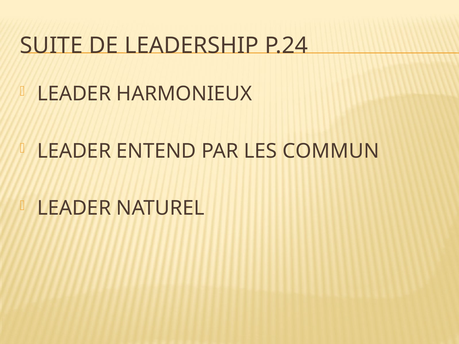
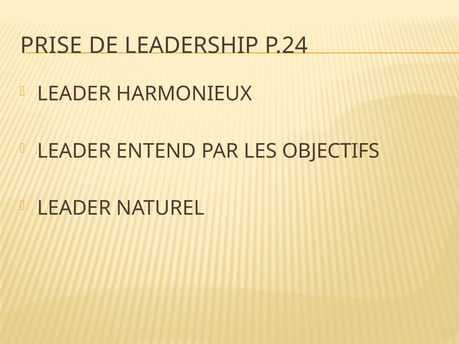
SUITE: SUITE -> PRISE (51, 46)
COMMUN: COMMUN -> OBJECTIFS (331, 151)
